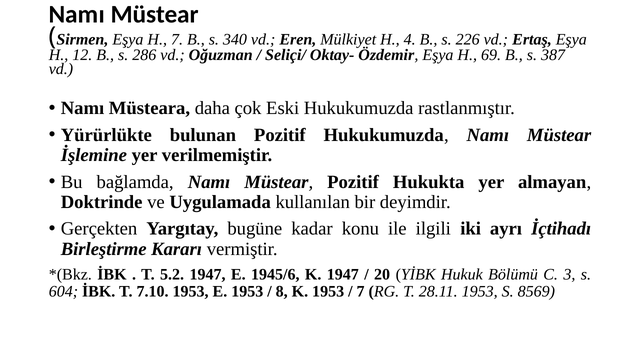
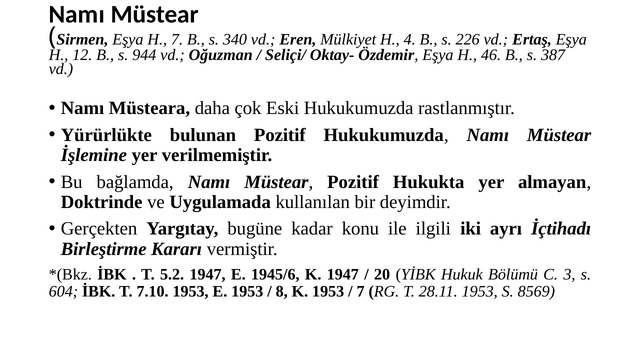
286: 286 -> 944 (144, 55)
69: 69 -> 46 (491, 55)
